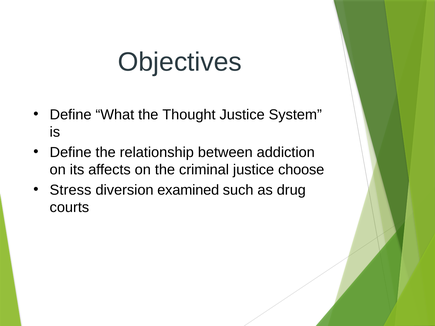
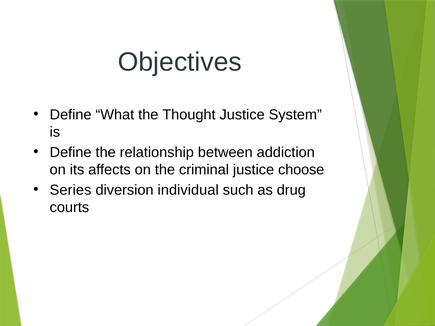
Stress: Stress -> Series (71, 190)
examined: examined -> individual (188, 190)
